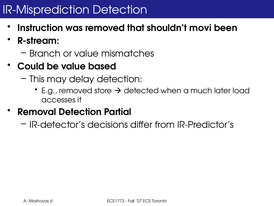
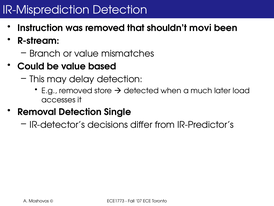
Partial: Partial -> Single (118, 112)
